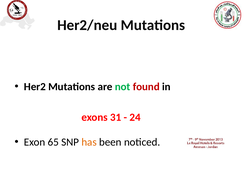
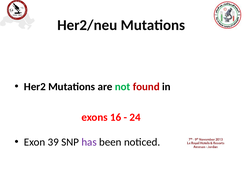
31: 31 -> 16 (116, 118)
65: 65 -> 39 (53, 142)
has colour: orange -> purple (89, 142)
